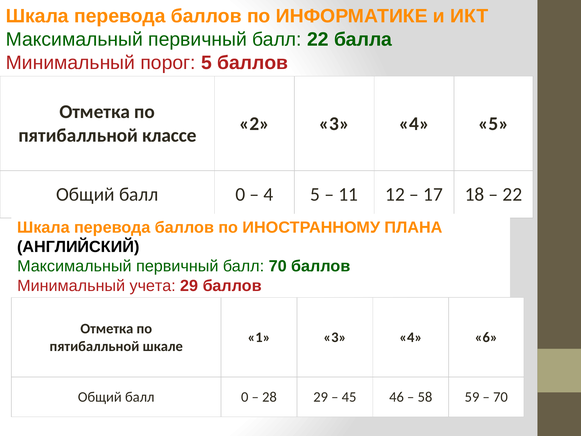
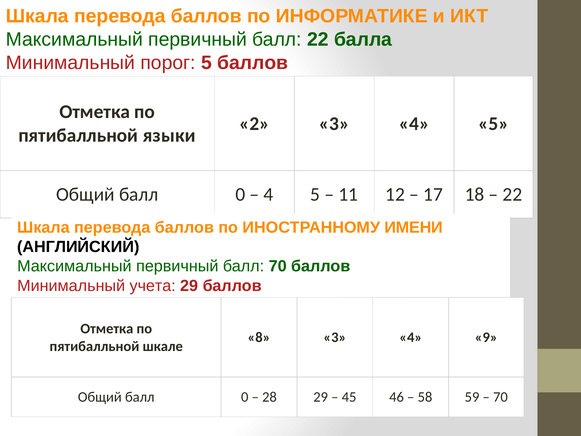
классе: классе -> языки (169, 135)
ПЛАНА: ПЛАНА -> ИМЕНИ (414, 227)
1: 1 -> 8 (259, 337)
6: 6 -> 9 (486, 337)
